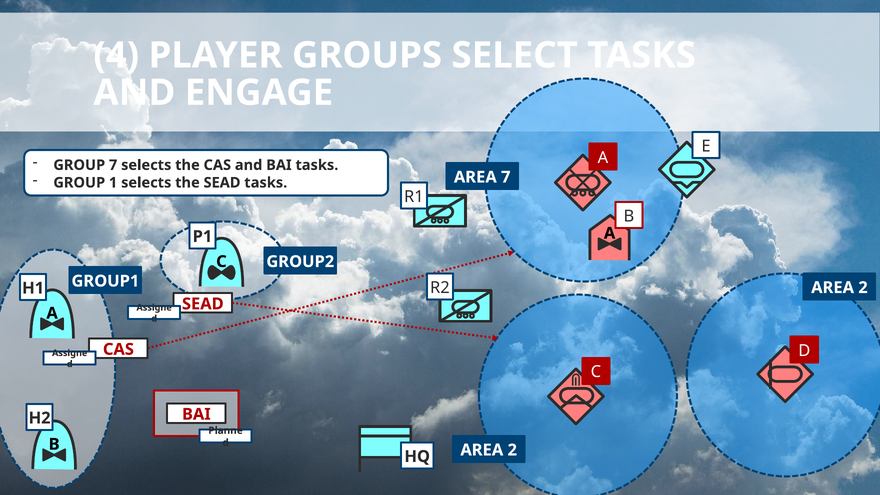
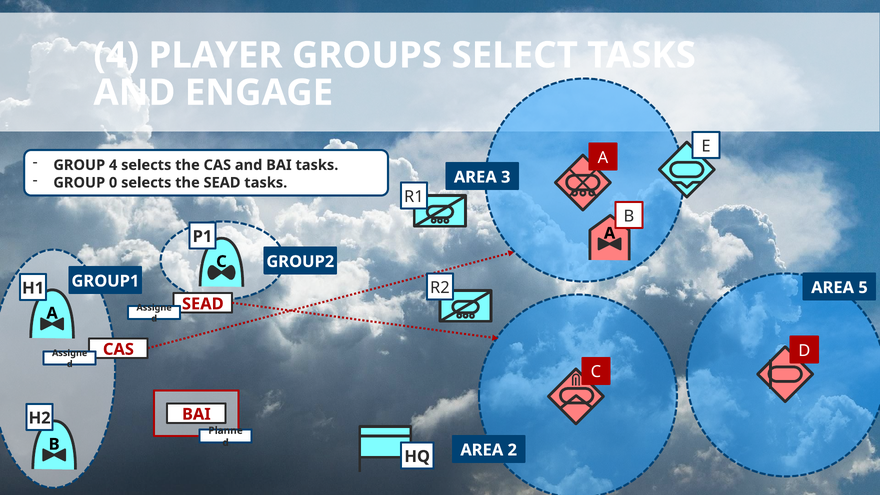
GROUP 7: 7 -> 4 (113, 165)
1: 1 -> 0 (113, 183)
AREA 7: 7 -> 3 (506, 177)
2: 2 -> 5 (863, 288)
